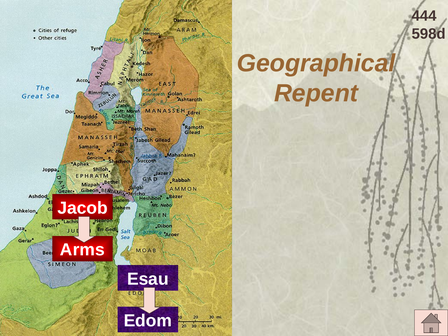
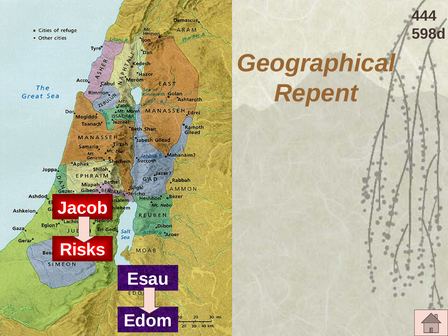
Arms: Arms -> Risks (83, 250)
